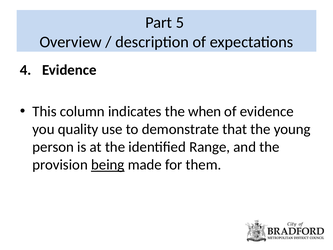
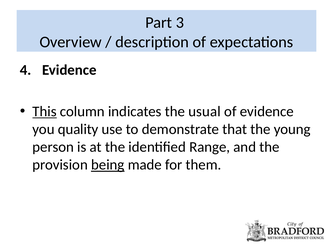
5: 5 -> 3 (180, 23)
This underline: none -> present (45, 111)
when: when -> usual (205, 111)
